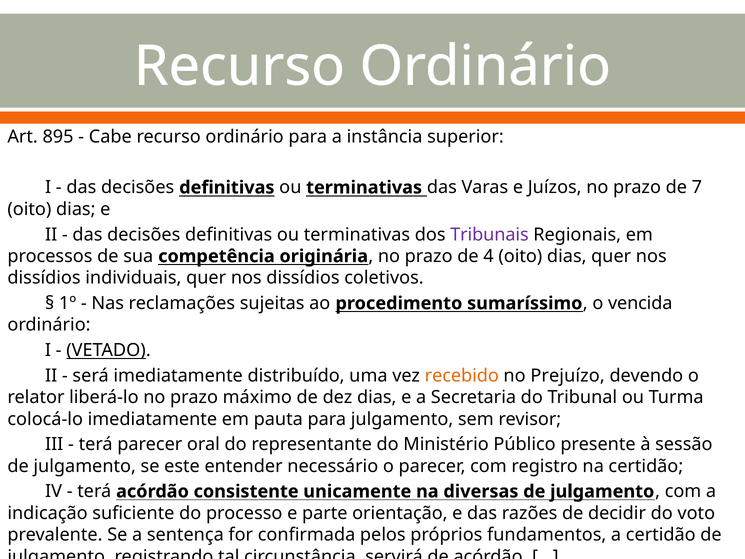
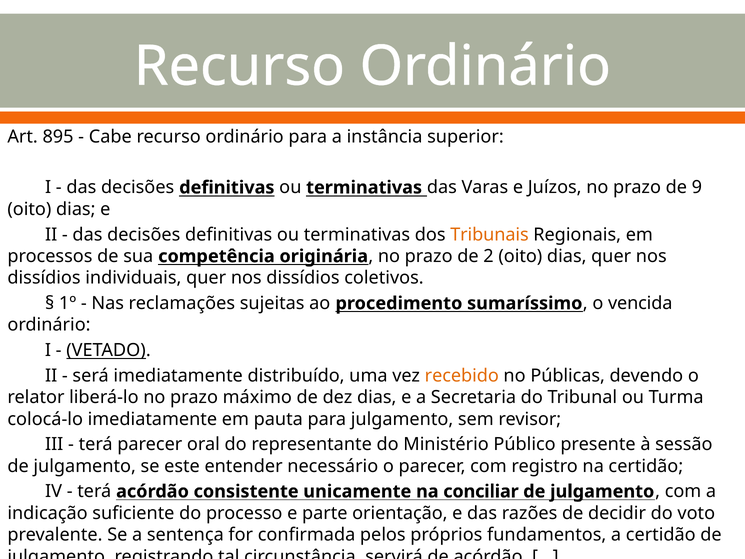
7: 7 -> 9 (697, 187)
Tribunais colour: purple -> orange (489, 234)
4: 4 -> 2 (488, 256)
Prejuízo: Prejuízo -> Públicas (568, 376)
diversas: diversas -> conciliar (481, 491)
